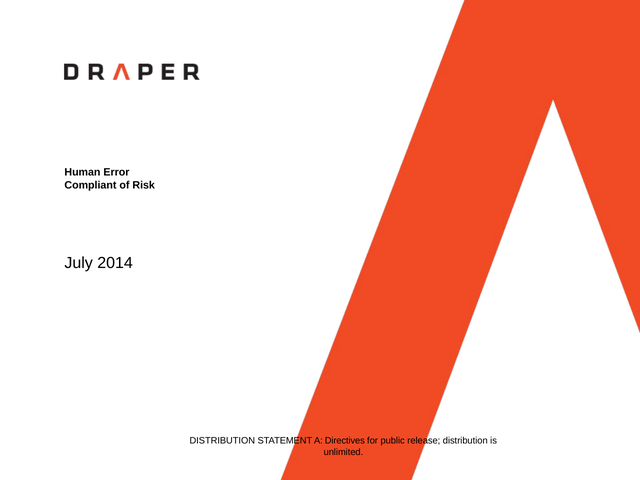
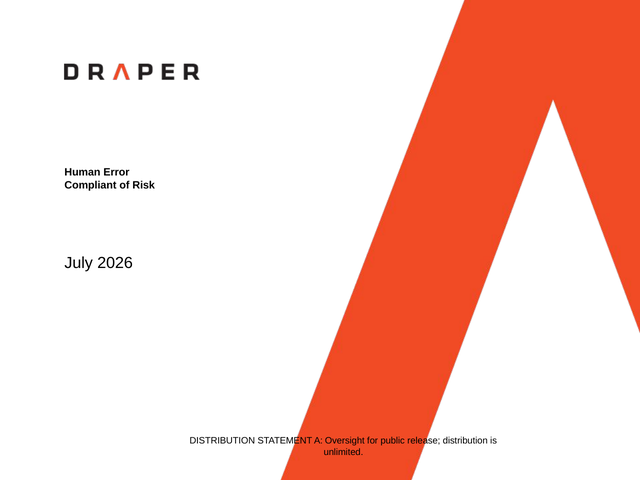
2014: 2014 -> 2026 (115, 263)
Directives: Directives -> Oversight (345, 441)
